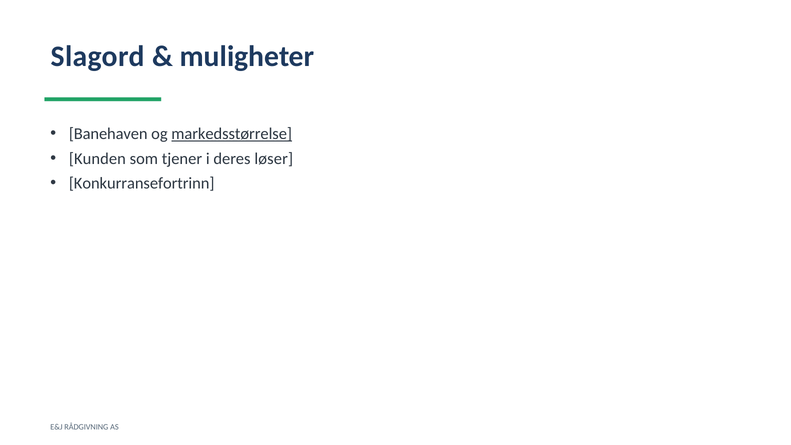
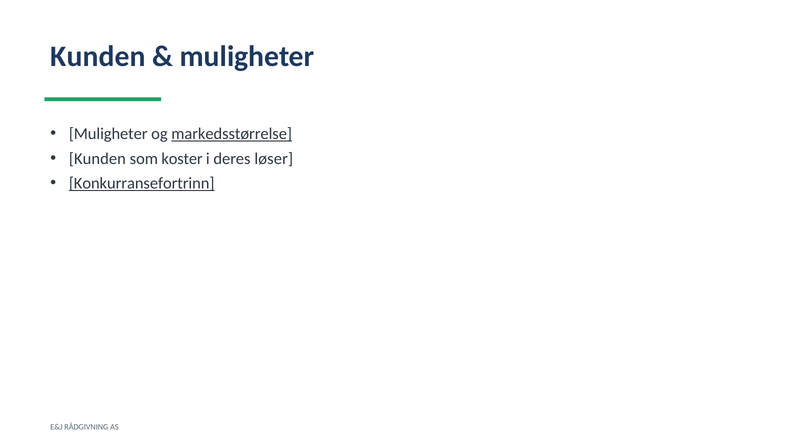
Slagord: Slagord -> Kunden (98, 56)
Banehaven: Banehaven -> Muligheter (108, 134)
tjener: tjener -> koster (182, 159)
Konkurransefortrinn underline: none -> present (142, 183)
